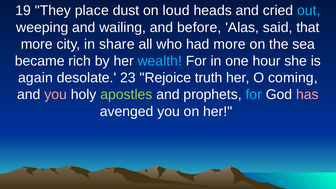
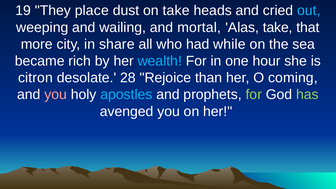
on loud: loud -> take (176, 11)
before: before -> mortal (199, 27)
Alas said: said -> take (278, 27)
had more: more -> while (229, 44)
again: again -> citron (35, 78)
23: 23 -> 28 (128, 78)
truth: truth -> than (209, 78)
apostles colour: light green -> light blue (126, 95)
for colour: light blue -> light green (254, 95)
has colour: pink -> light green (307, 95)
